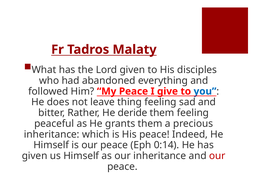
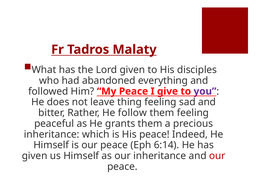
you colour: blue -> purple (205, 91)
deride: deride -> follow (132, 113)
0:14: 0:14 -> 6:14 (167, 145)
